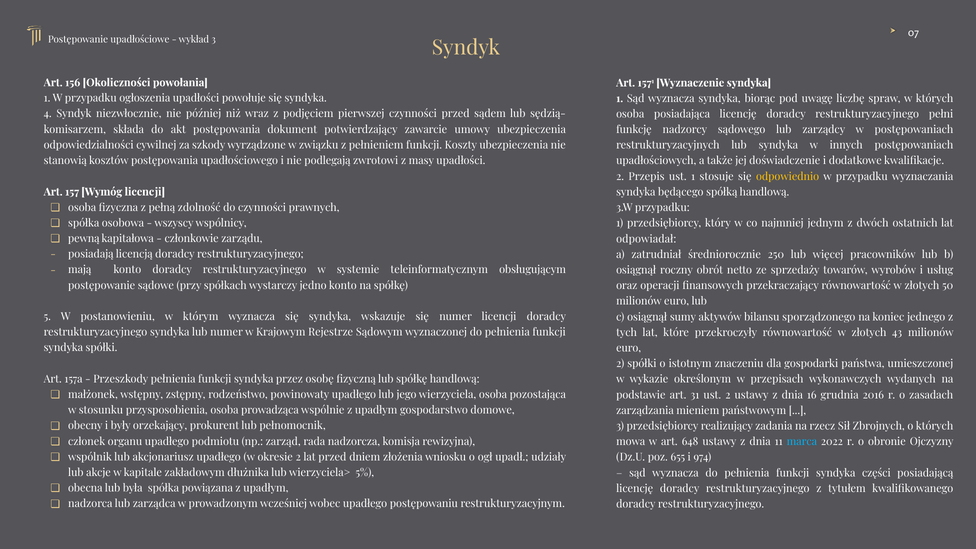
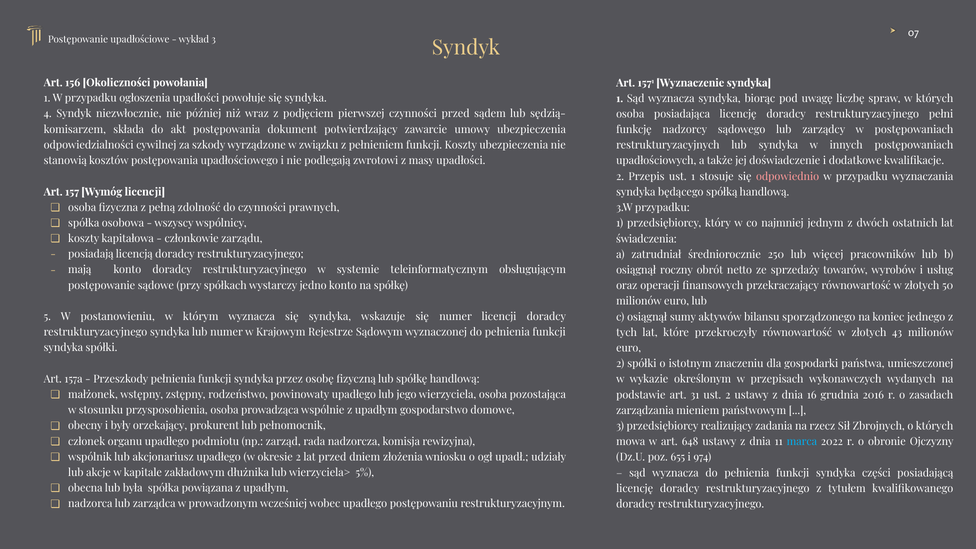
odpowiednio colour: yellow -> pink (788, 177)
pewną: pewną -> koszty (84, 239)
odpowiadał: odpowiadał -> świadczenia (646, 239)
